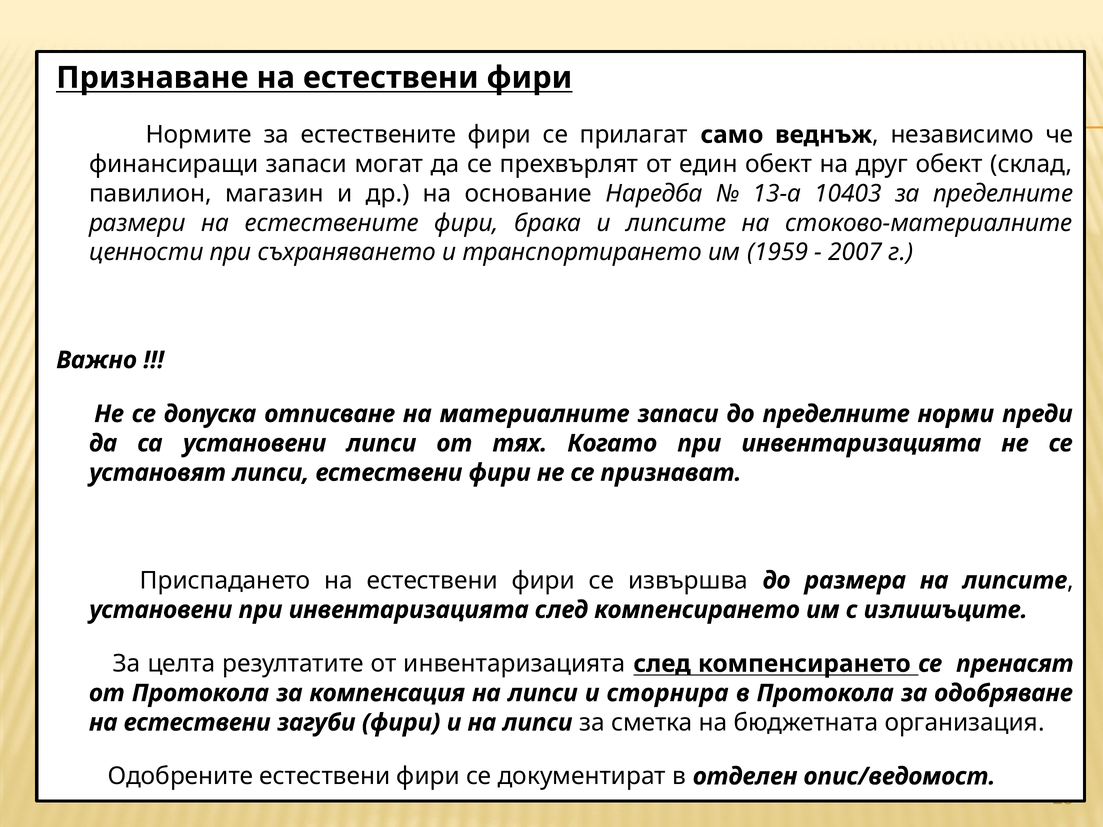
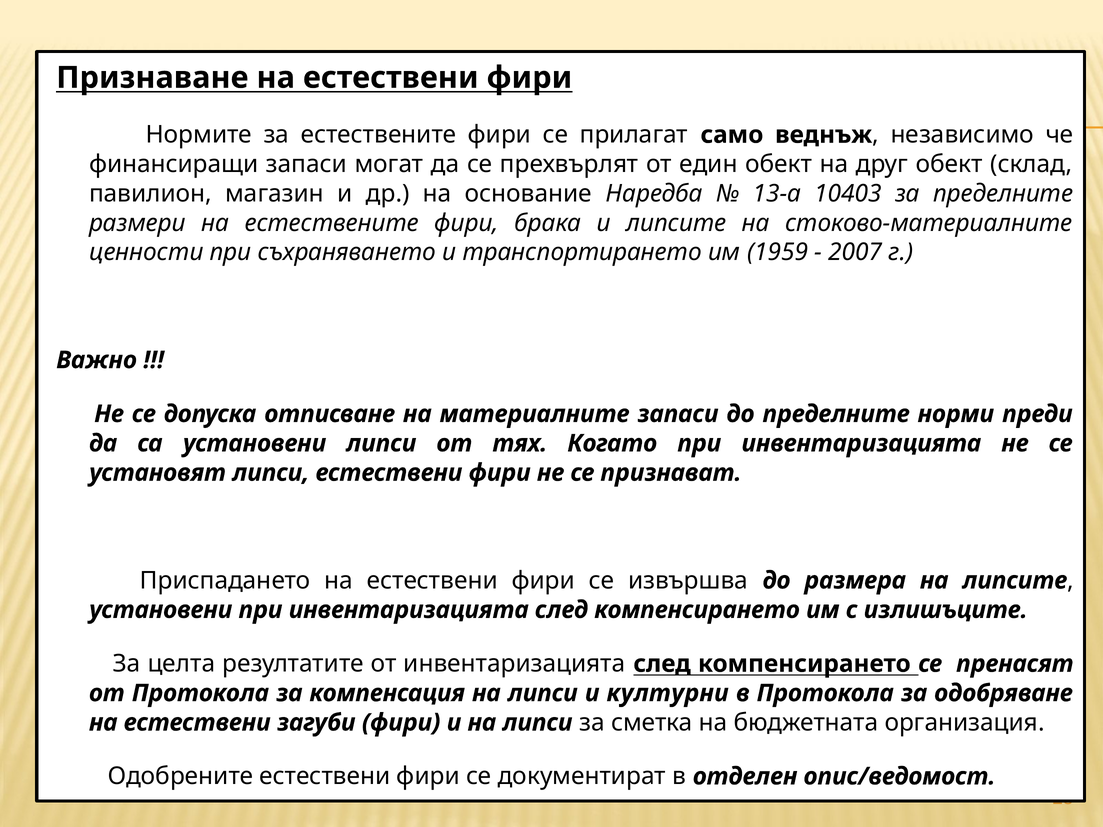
сторнира: сторнира -> културни (668, 693)
